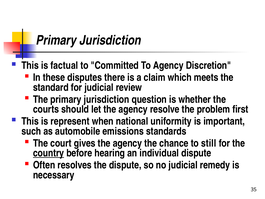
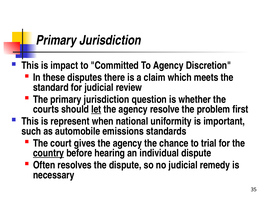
factual: factual -> impact (64, 65)
let underline: none -> present (96, 109)
still: still -> trial (209, 143)
